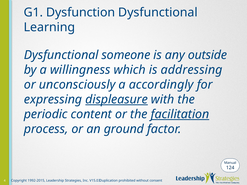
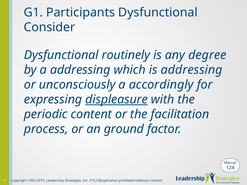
Dysfunction: Dysfunction -> Participants (81, 12)
Learning: Learning -> Consider (49, 27)
someone: someone -> routinely (126, 55)
outside: outside -> degree (207, 55)
a willingness: willingness -> addressing (80, 70)
facilitation underline: present -> none (180, 114)
